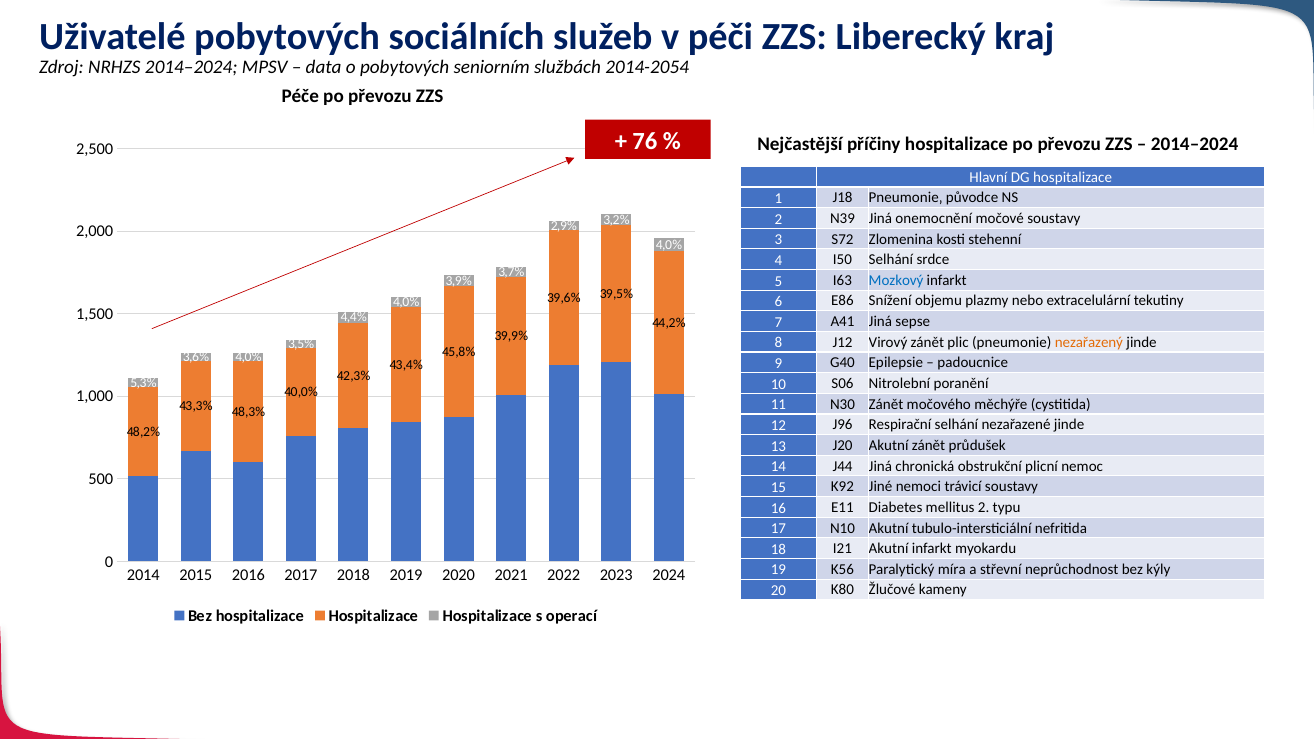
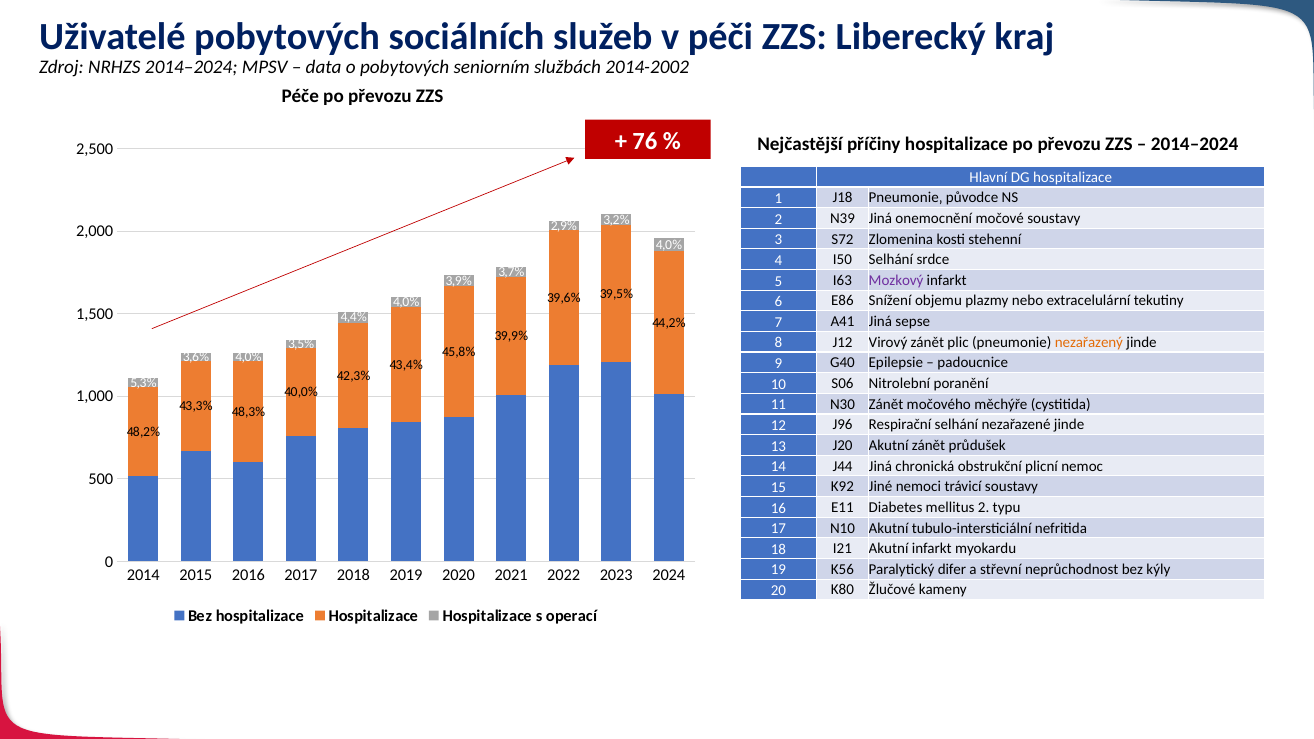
2014-2054: 2014-2054 -> 2014-2002 (647, 67)
Mozkový colour: blue -> purple (896, 280)
míra: míra -> difer (952, 569)
